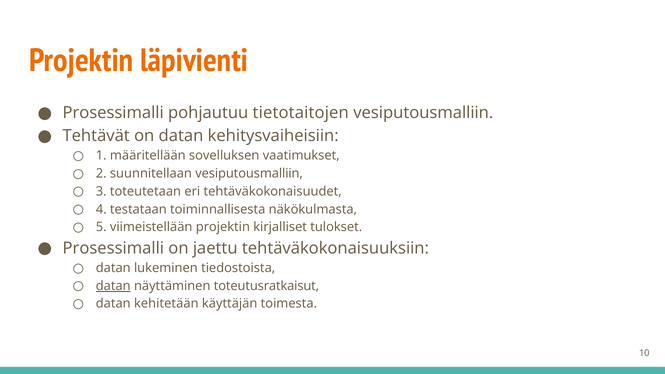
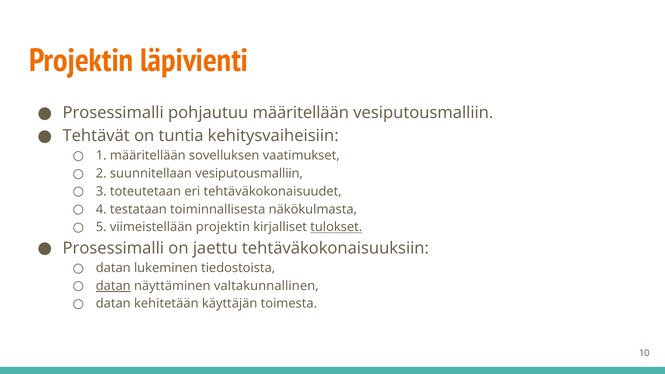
pohjautuu tietotaitojen: tietotaitojen -> määritellään (301, 113)
on datan: datan -> tuntia (181, 136)
tulokset underline: none -> present (336, 227)
toteutusratkaisut: toteutusratkaisut -> valtakunnallinen (266, 286)
